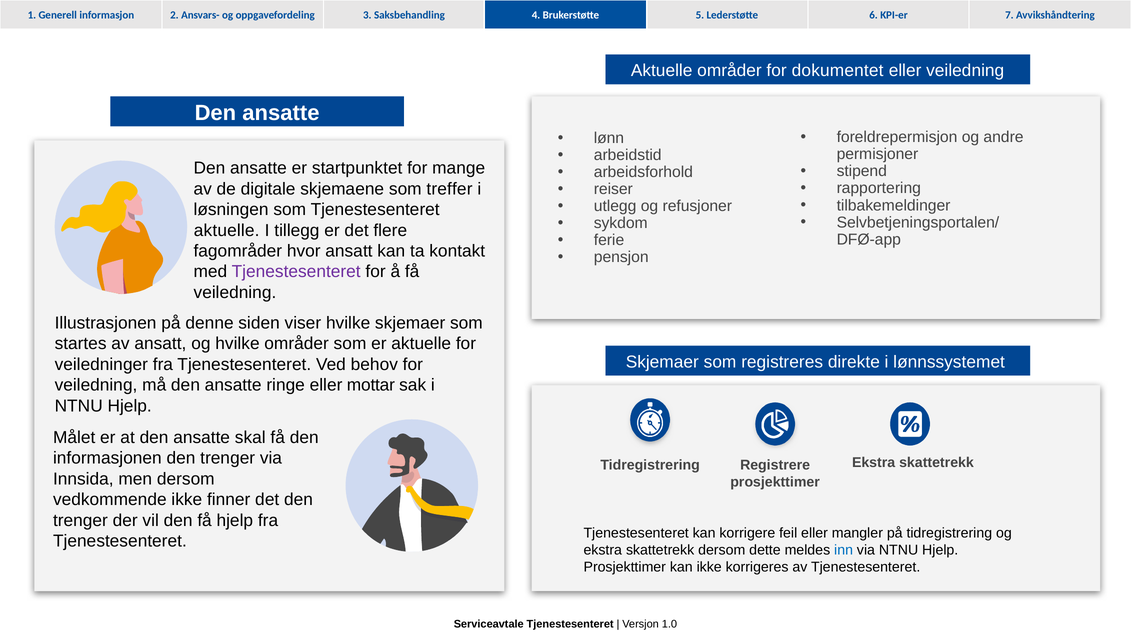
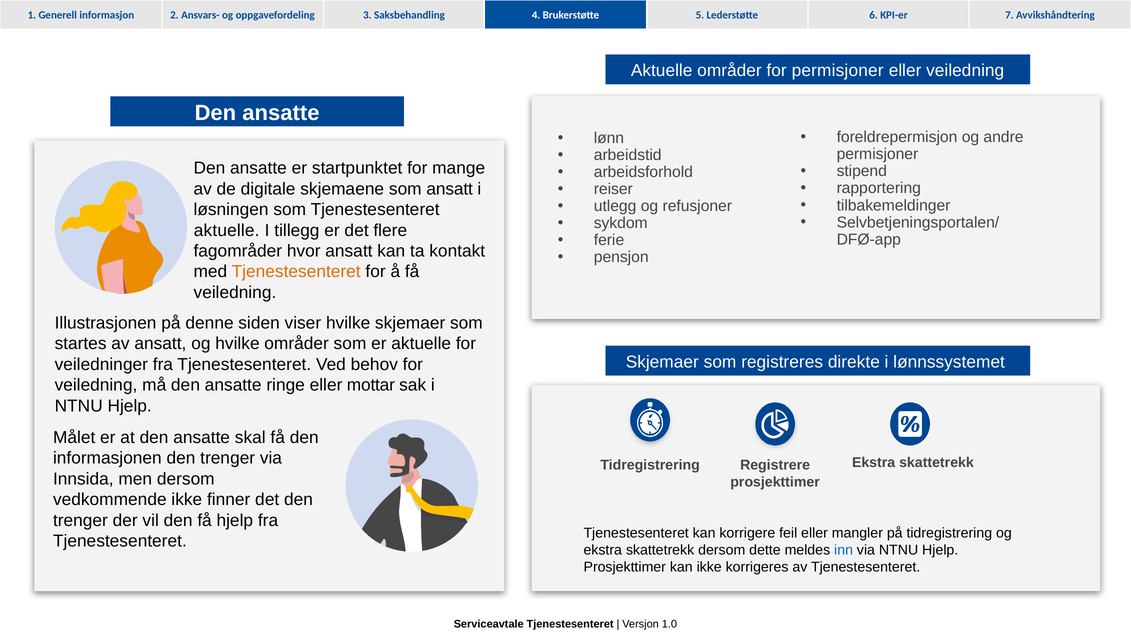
for dokumentet: dokumentet -> permisjoner (838, 71)
som treffer: treffer -> ansatt (450, 189)
Tjenestesenteret colour: purple -> orange (296, 272)
